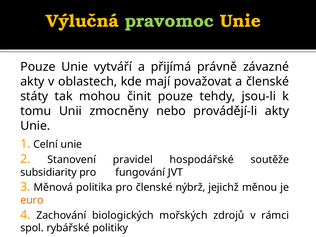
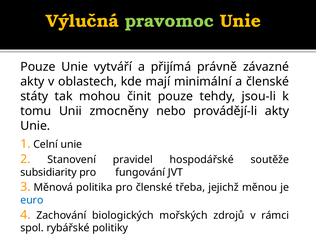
považovat: považovat -> minimální (203, 81)
nýbrž: nýbrž -> třeba (190, 187)
euro colour: orange -> blue (32, 200)
